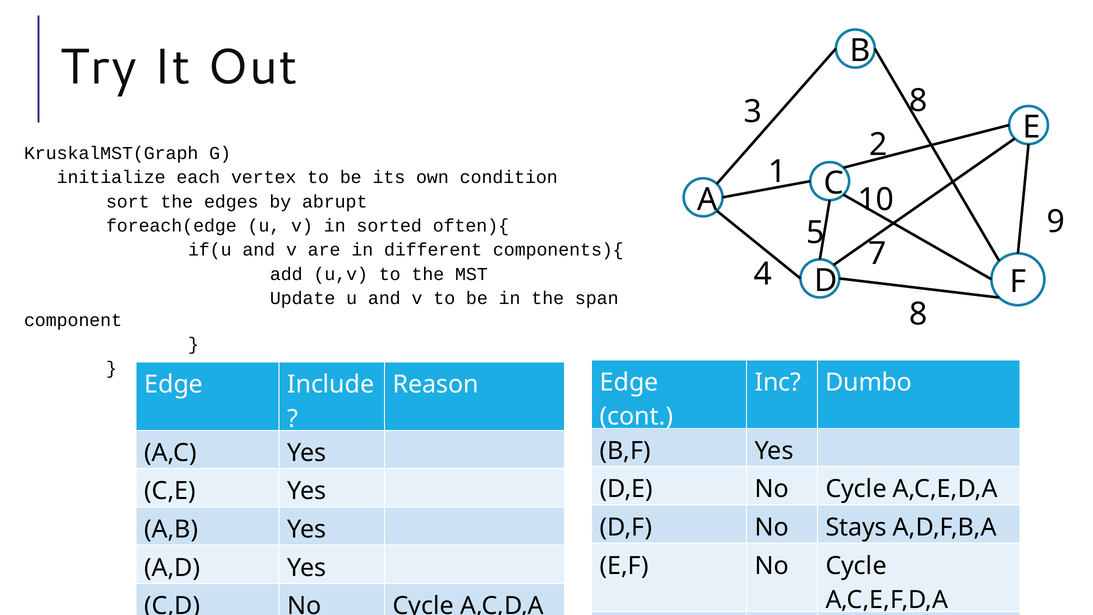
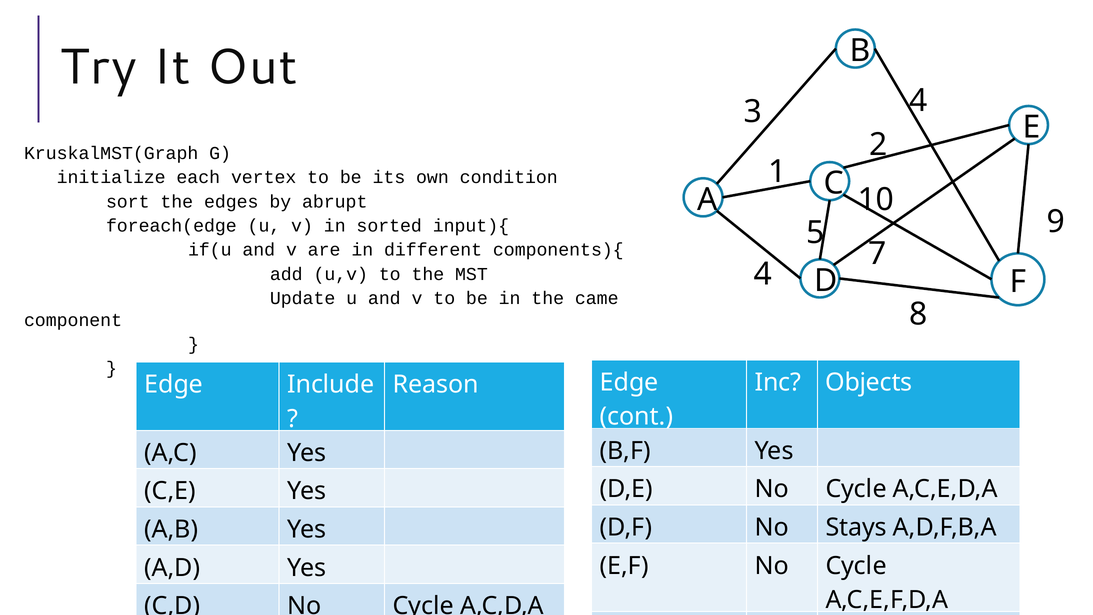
3 8: 8 -> 4 (918, 101)
often){: often){ -> input){ (471, 226)
span: span -> came (597, 298)
Dumbo: Dumbo -> Objects (869, 382)
